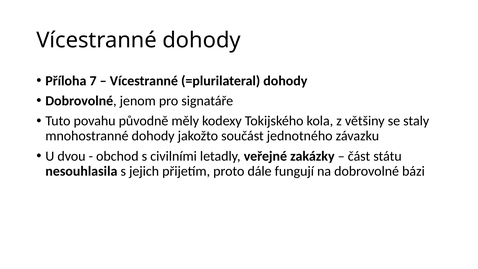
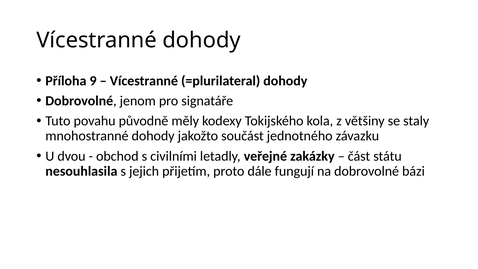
7: 7 -> 9 (93, 81)
